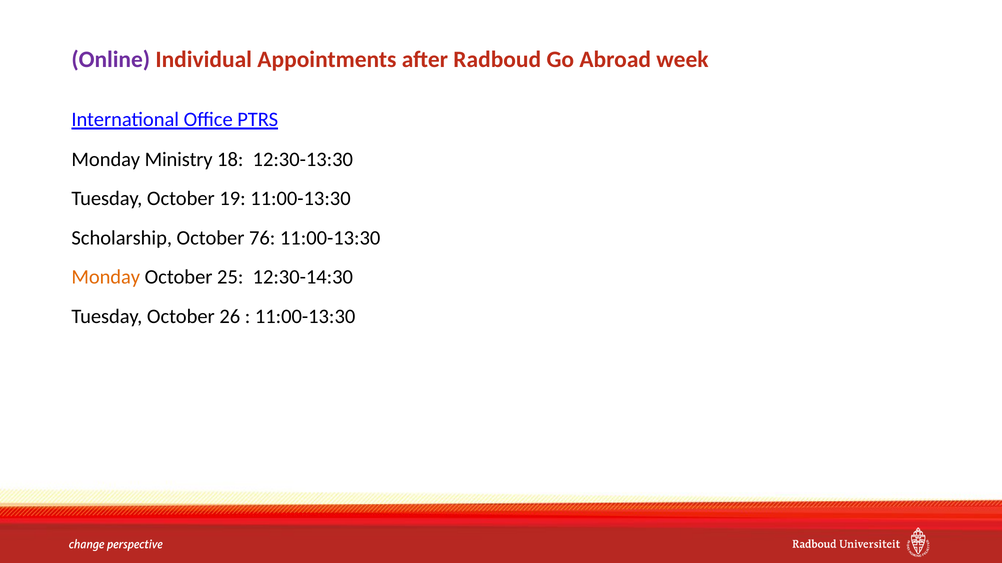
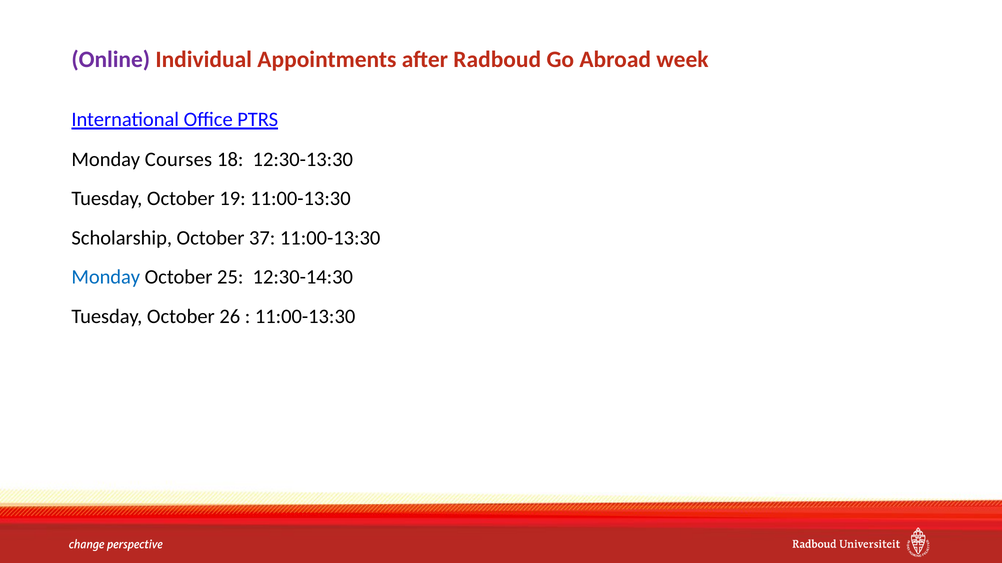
Ministry: Ministry -> Courses (178, 160)
76: 76 -> 37 (262, 238)
Monday colour: orange -> blue (106, 277)
